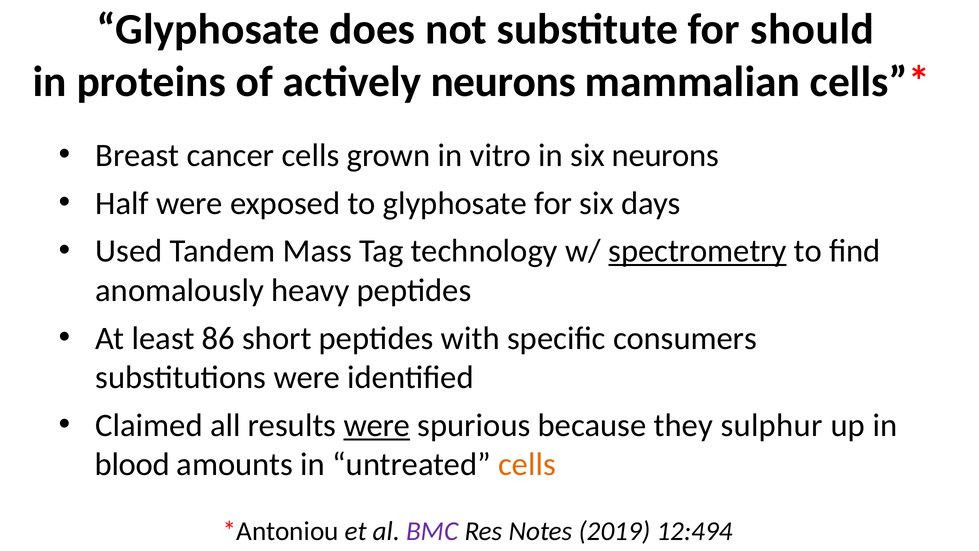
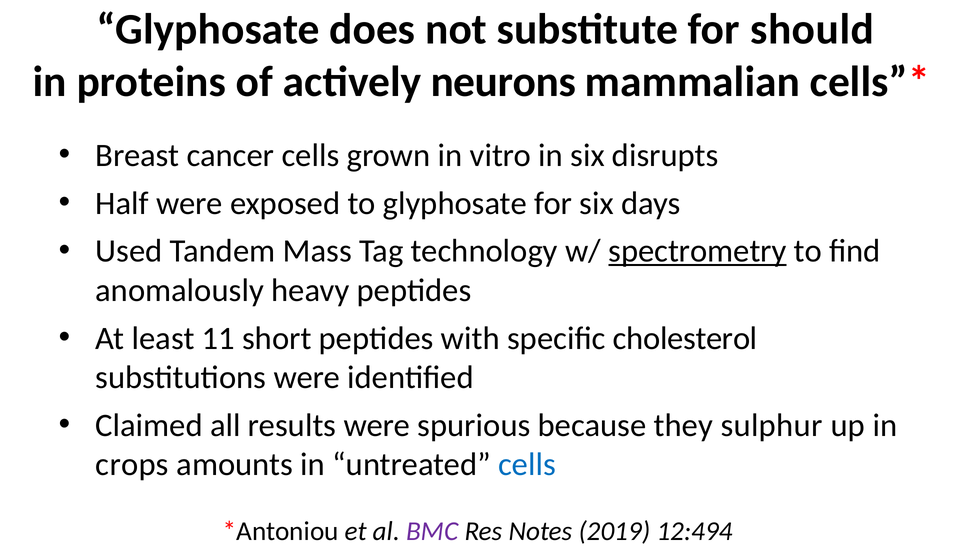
six neurons: neurons -> disrupts (665, 155)
86: 86 -> 11 (218, 338)
consumers: consumers -> cholesterol (685, 338)
were underline: present -> none (377, 425)
blood: blood -> crops (132, 464)
cells colour: orange -> blue (527, 464)
